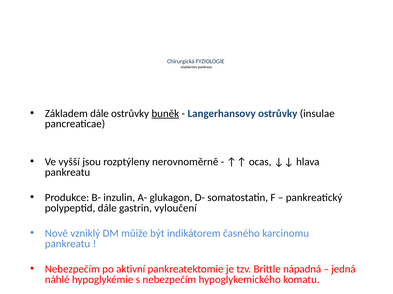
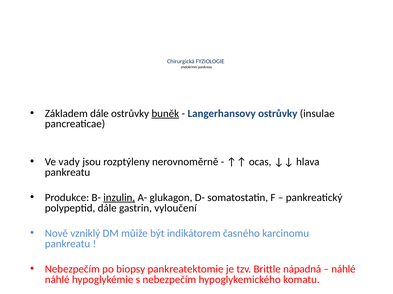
vyšší: vyšší -> vady (69, 162)
inzulin underline: none -> present (119, 198)
aktivní: aktivní -> biopsy (131, 270)
jedná: jedná -> náhlé (343, 270)
